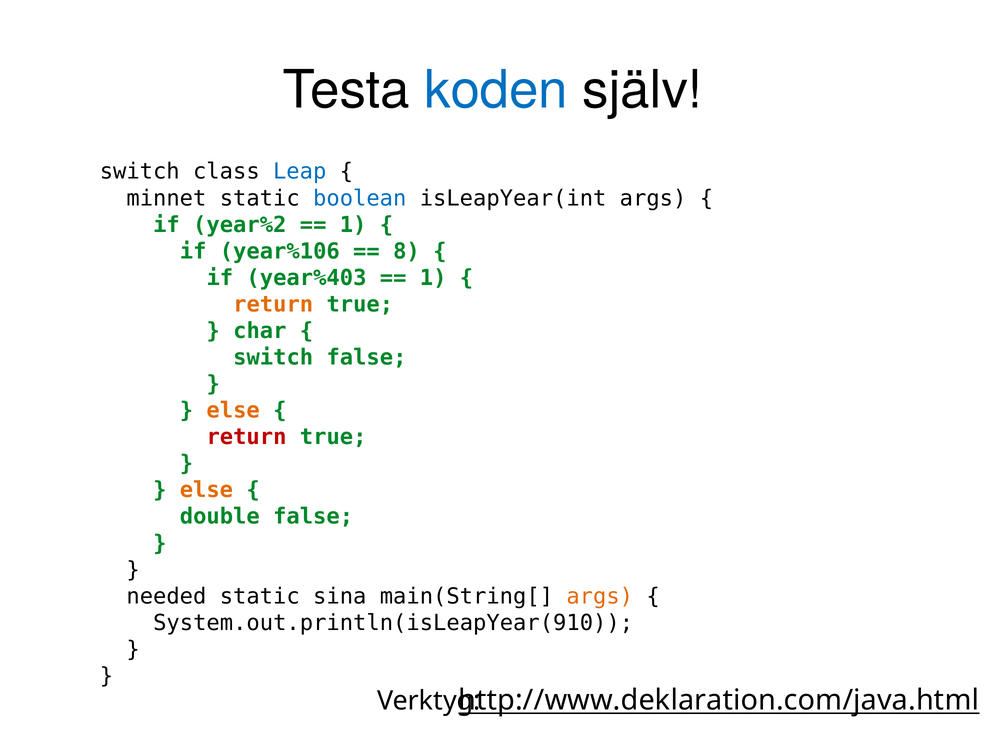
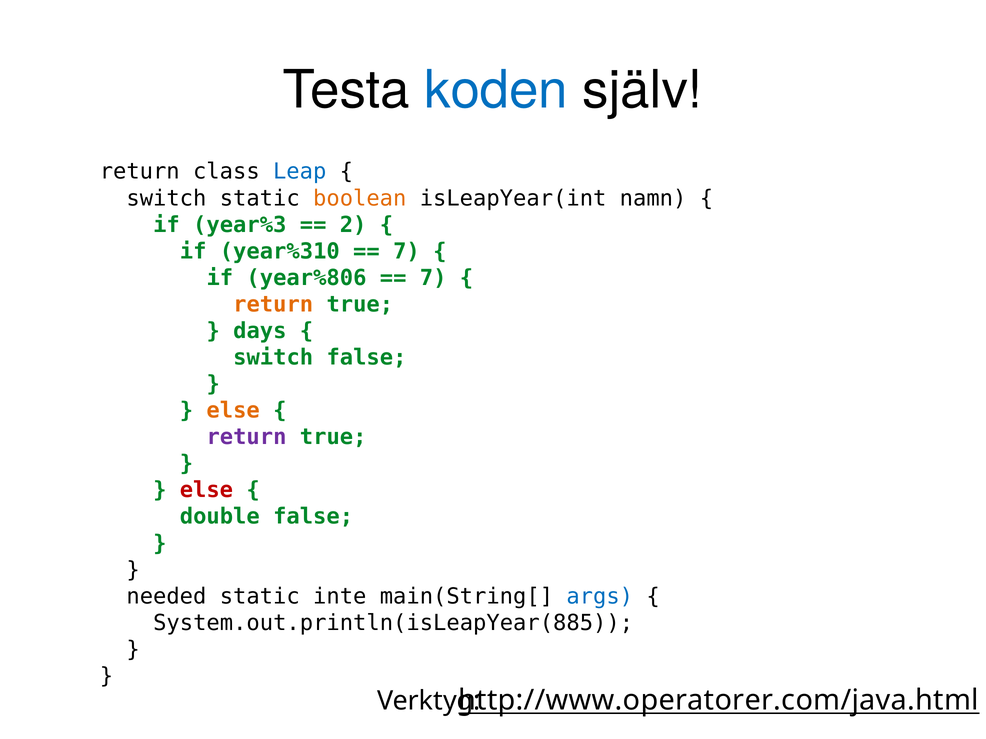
switch: switch -> return (140, 172)
minnet: minnet -> switch (166, 198)
boolean colour: blue -> orange (360, 198)
isLeapYear(int args: args -> namn (653, 198)
year%2: year%2 -> year%3 (240, 225)
1: 1 -> 2 (353, 225)
year%106: year%106 -> year%310 (280, 251)
8: 8 -> 7 (406, 251)
year%403: year%403 -> year%806 (306, 278)
1: 1 -> 7 (433, 278)
char: char -> days (260, 331)
return colour: red -> purple (247, 437)
else colour: orange -> red (206, 490)
sina: sina -> inte (340, 597)
args colour: orange -> blue (600, 597)
System.out.println(isLeapYear(910: System.out.println(isLeapYear(910 -> System.out.println(isLeapYear(885 (393, 623)
http://www.deklaration.com/java.html: http://www.deklaration.com/java.html -> http://www.operatorer.com/java.html (719, 701)
